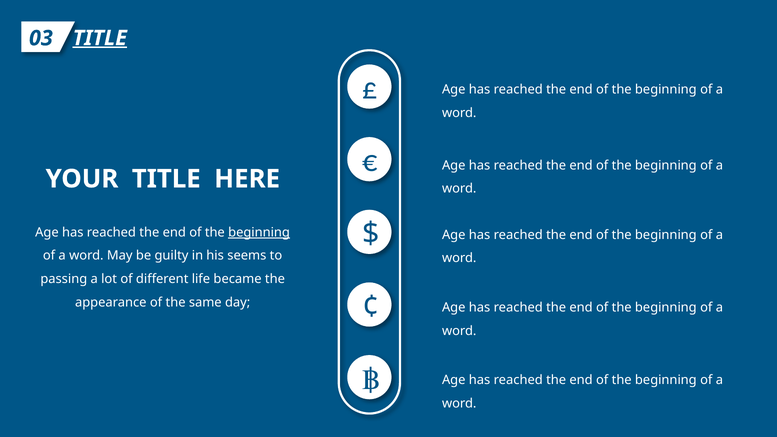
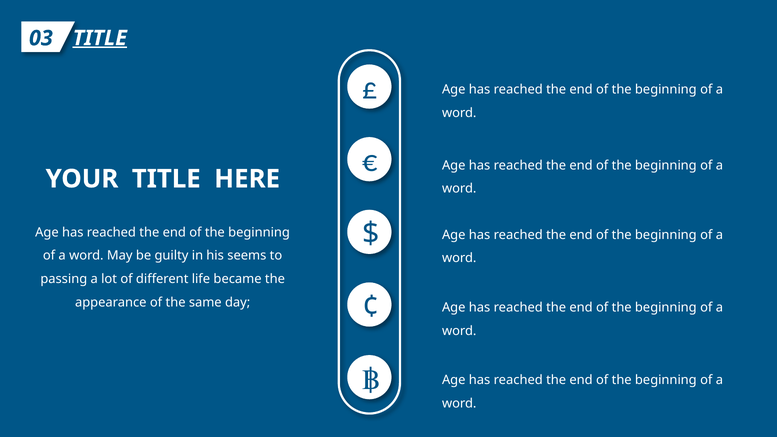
beginning underline: present -> none (259, 232)
